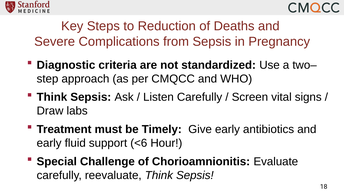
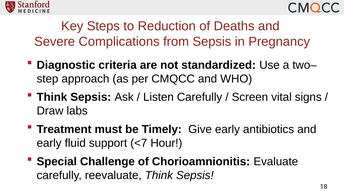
<6: <6 -> <7 (139, 143)
